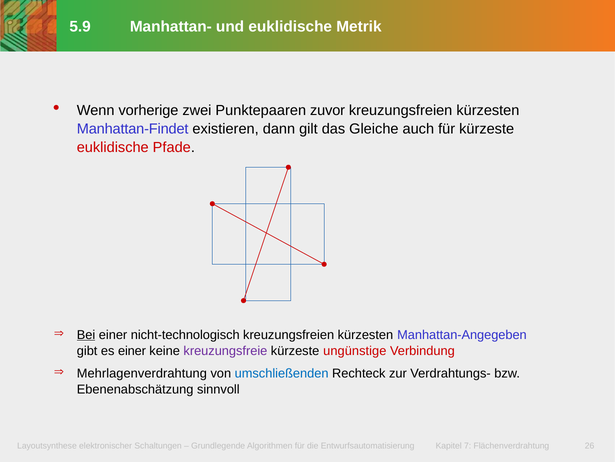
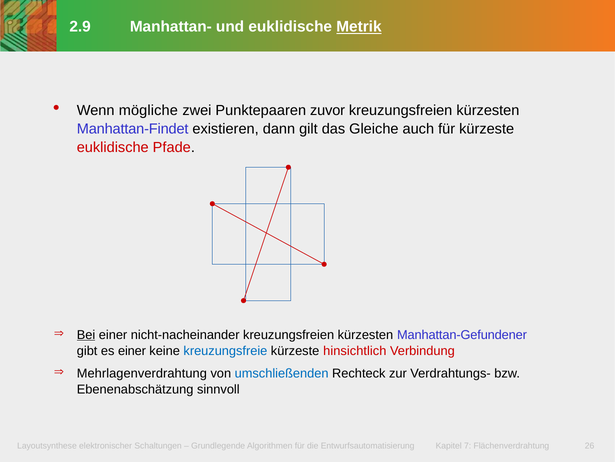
5.9: 5.9 -> 2.9 (80, 27)
Metrik underline: none -> present (359, 27)
vorherige: vorherige -> mögliche (148, 110)
nicht-technologisch: nicht-technologisch -> nicht-nacheinander (185, 334)
Manhattan-Angegeben: Manhattan-Angegeben -> Manhattan-Gefundener (462, 334)
kreuzungsfreie colour: purple -> blue (225, 350)
ungünstige: ungünstige -> hinsichtlich (355, 350)
